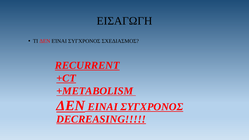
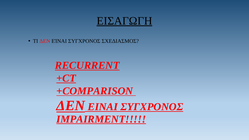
ΕΙΣΑΓΩΓΗ underline: none -> present (124, 21)
+METABOLISM: +METABOLISM -> +COMPARISON (95, 91)
DECREASING: DECREASING -> IMPAIRMENT (101, 119)
